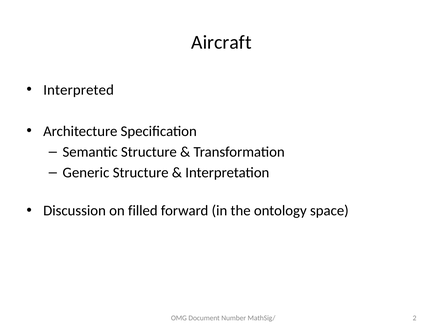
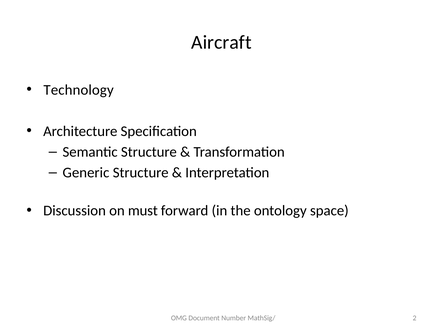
Interpreted: Interpreted -> Technology (79, 90)
filled: filled -> must (143, 210)
